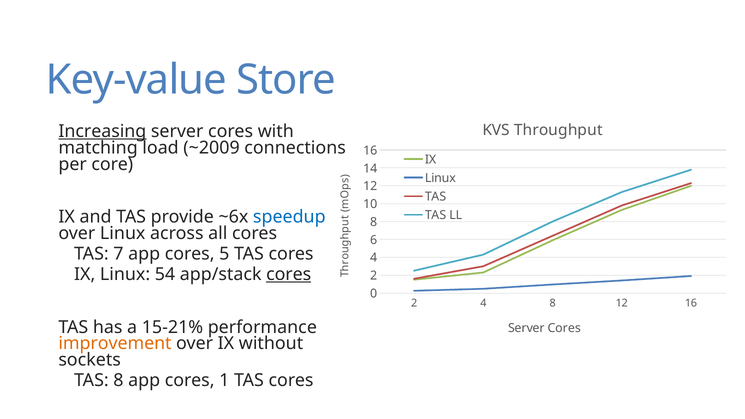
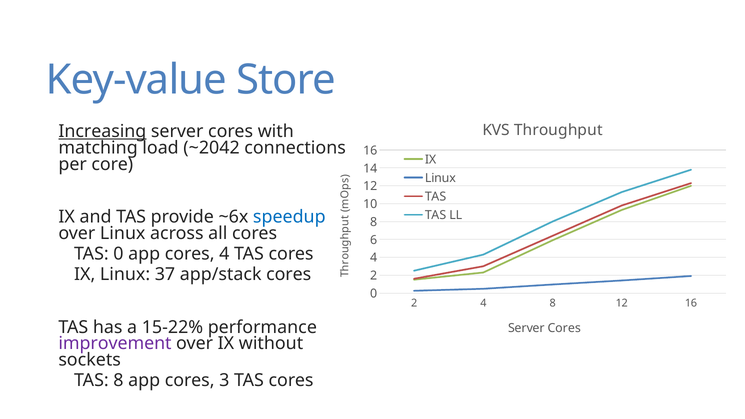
~2009: ~2009 -> ~2042 (212, 148)
TAS 7: 7 -> 0 (118, 254)
cores 5: 5 -> 4 (224, 254)
54: 54 -> 37 (165, 274)
cores underline: present -> none (289, 274)
15-21%: 15-21% -> 15-22% (172, 327)
improvement colour: orange -> purple (115, 344)
1: 1 -> 3 (224, 380)
